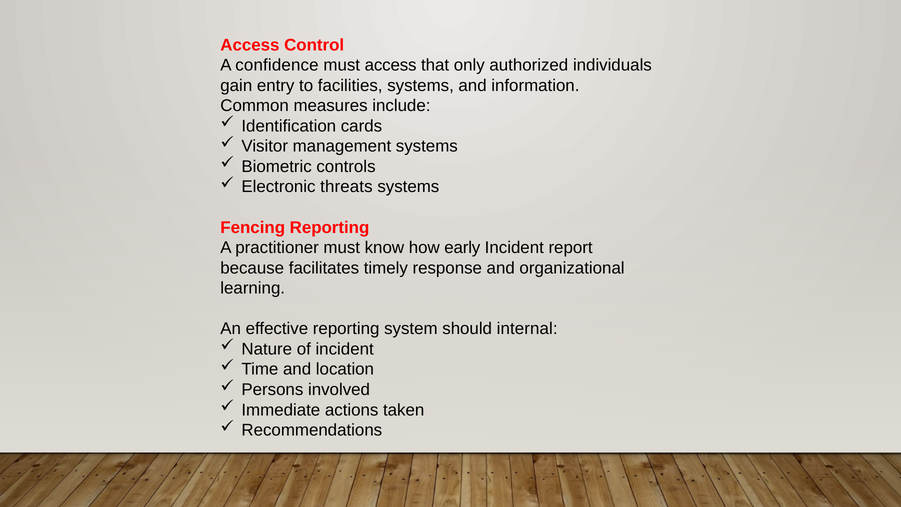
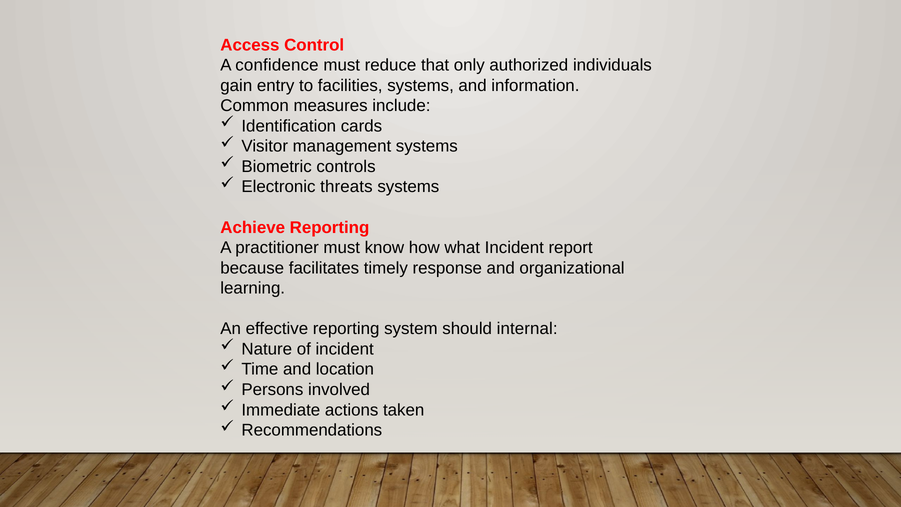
must access: access -> reduce (391, 65)
Fencing: Fencing -> Achieve (253, 227)
early: early -> what (462, 248)
